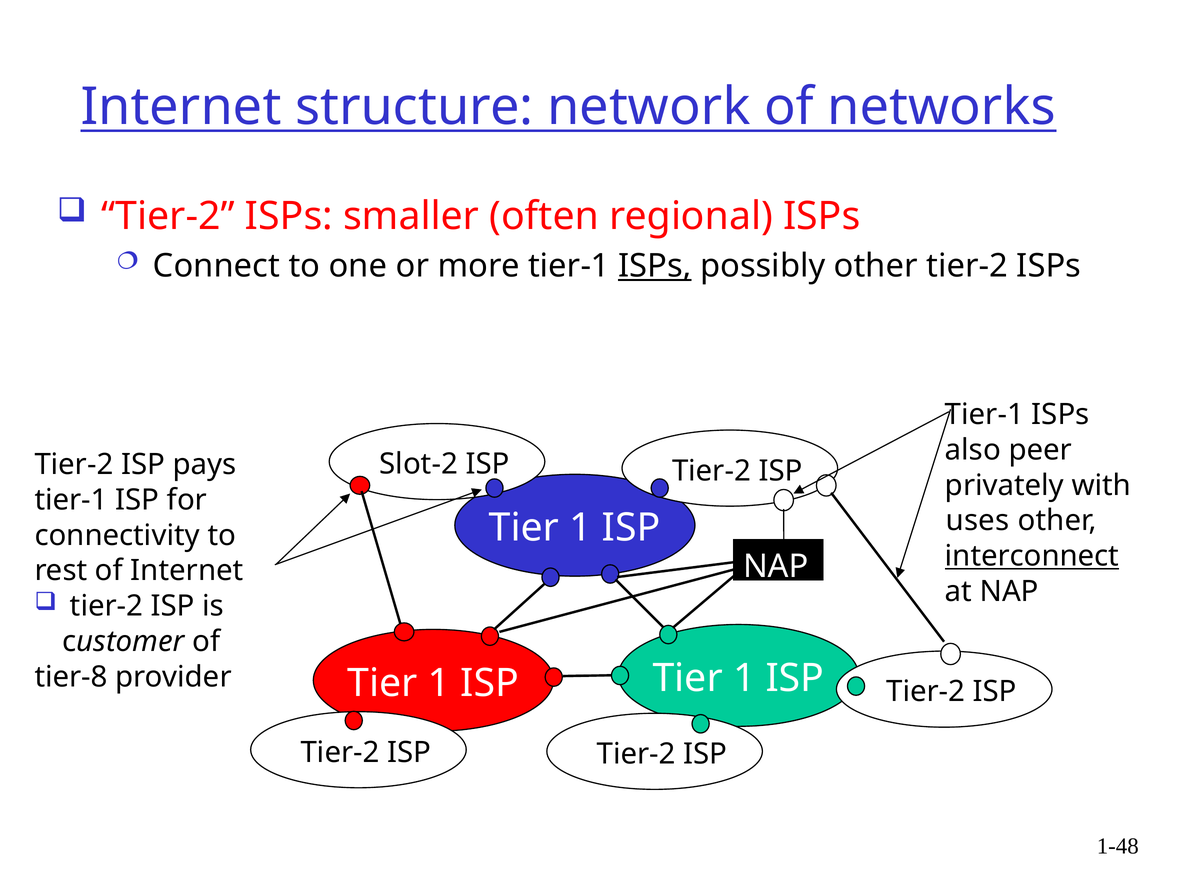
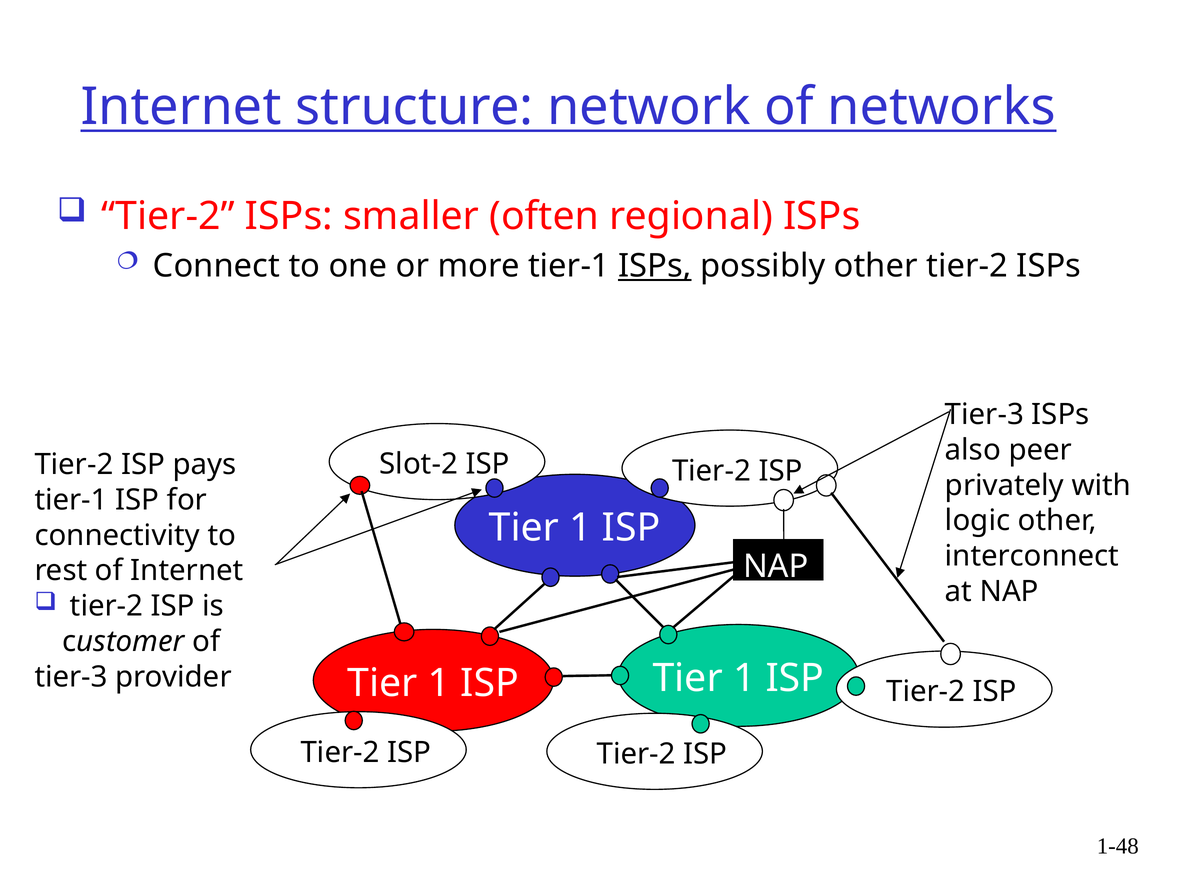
Tier-1: Tier-1 -> Tier-3 (984, 414)
uses: uses -> logic (978, 520)
interconnect underline: present -> none (1032, 556)
tier-8: tier-8 -> tier-3 (71, 676)
